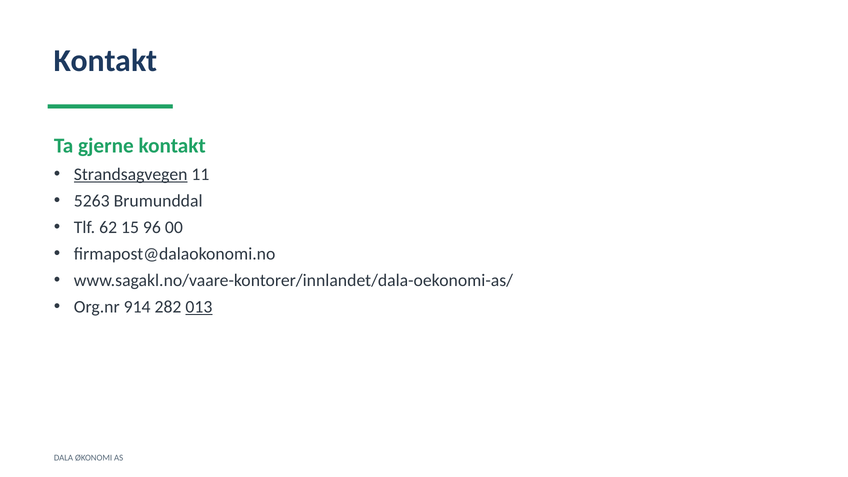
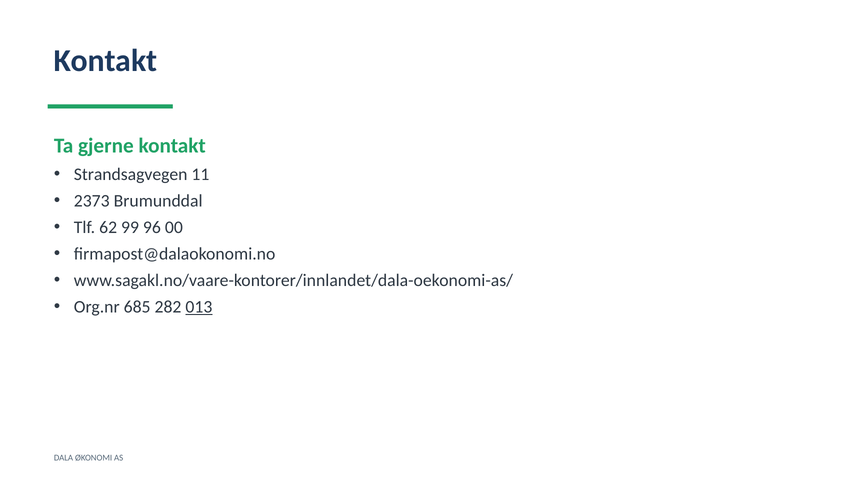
Strandsagvegen underline: present -> none (131, 174)
5263: 5263 -> 2373 (92, 201)
15: 15 -> 99 (130, 227)
914: 914 -> 685 (137, 307)
